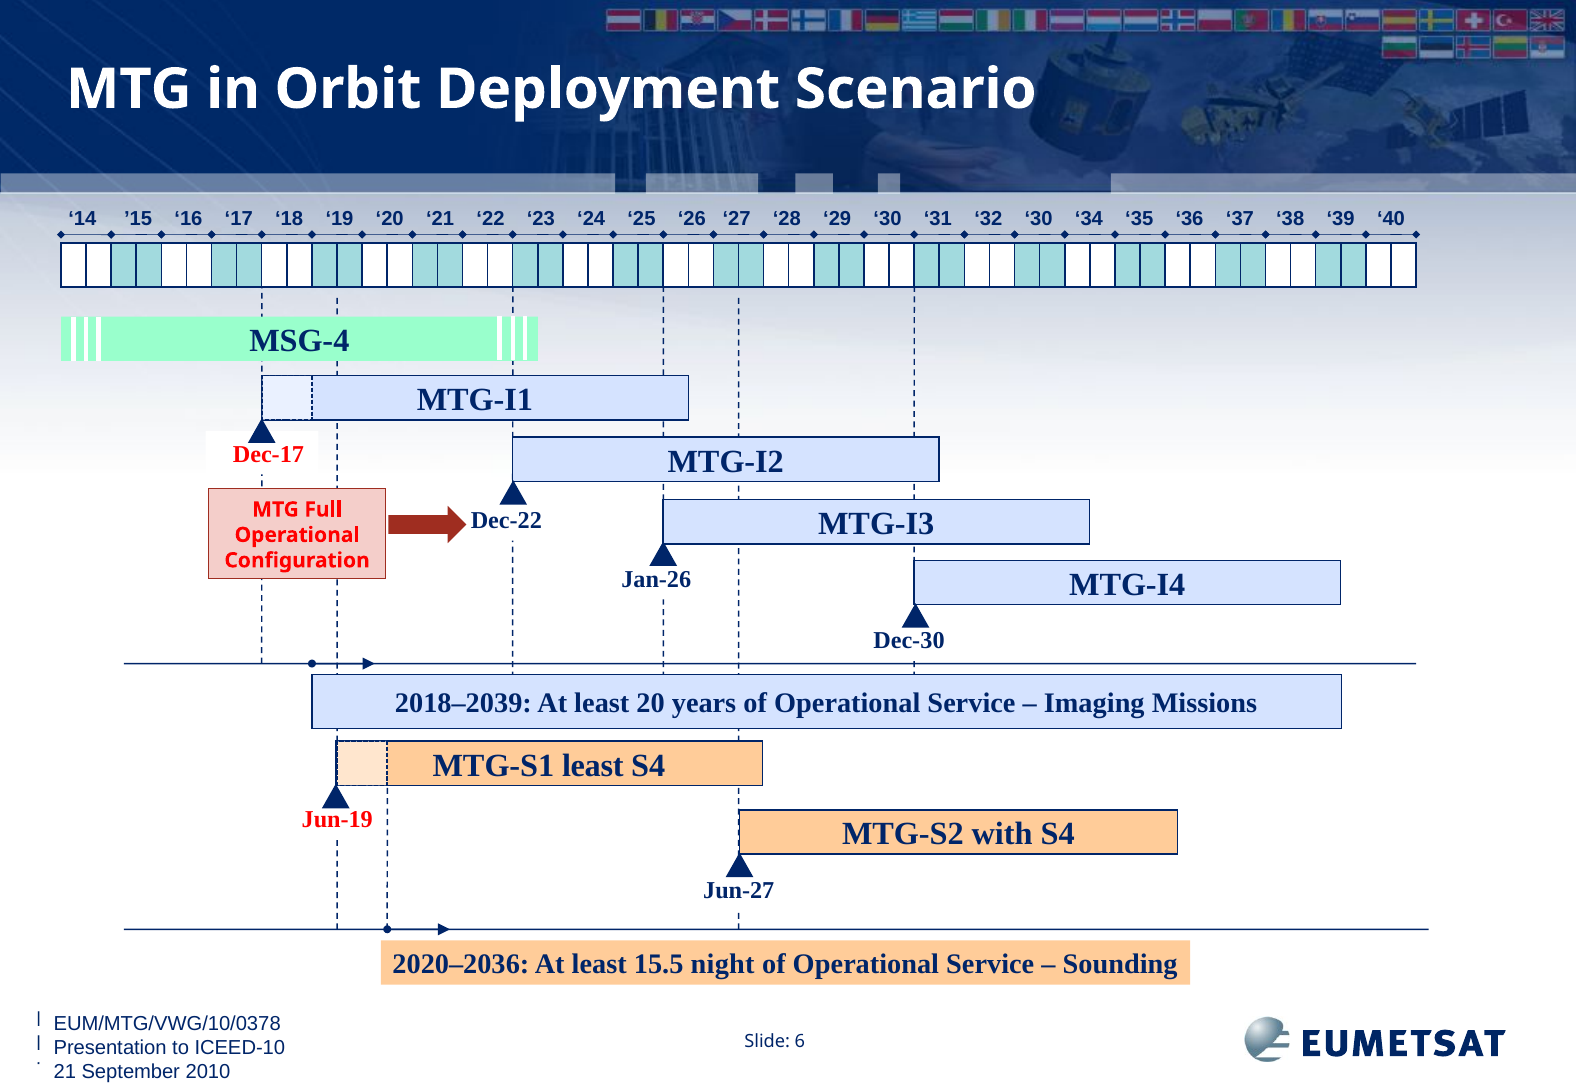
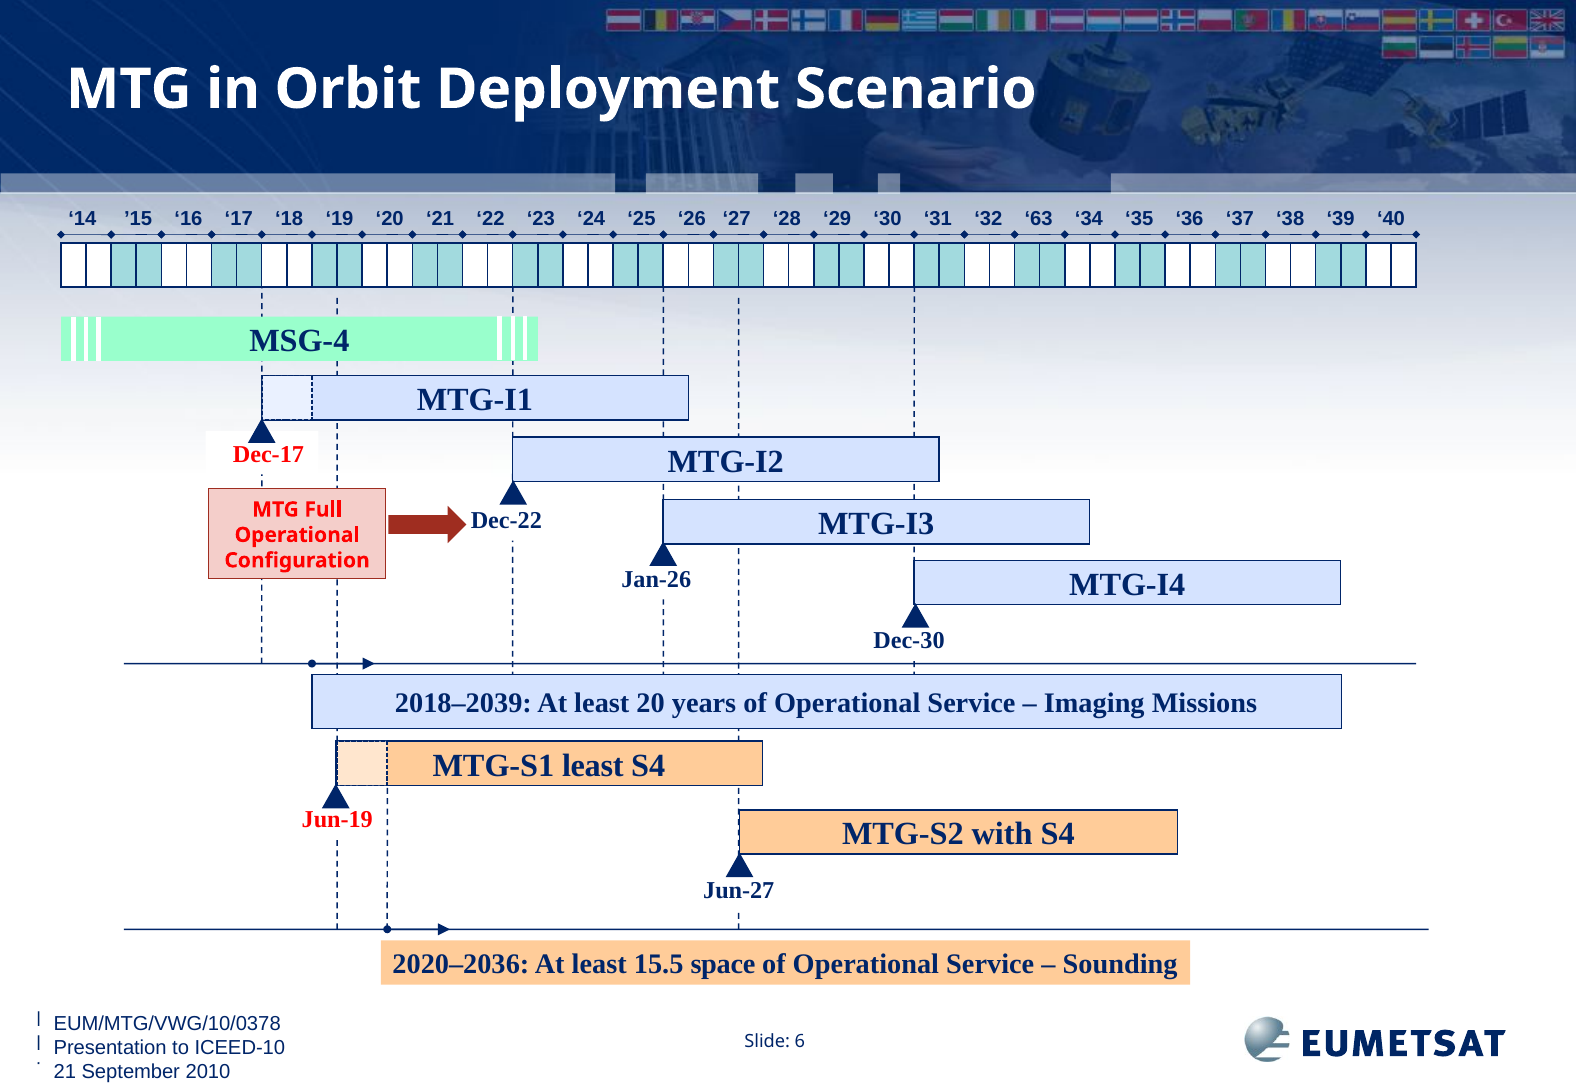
32 30: 30 -> 63 (1039, 219)
night: night -> space (723, 965)
